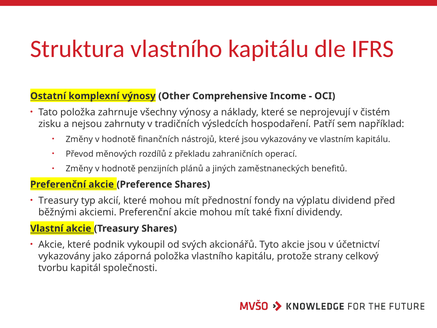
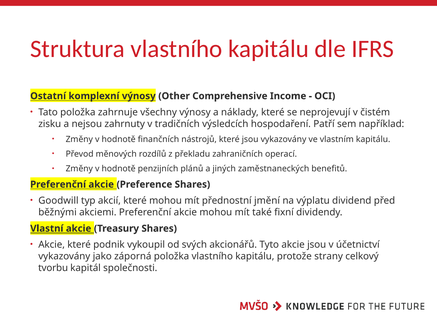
Treasury: Treasury -> Goodwill (58, 200)
fondy: fondy -> jmění (267, 200)
